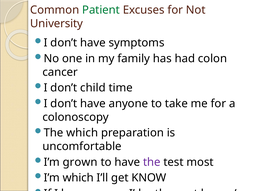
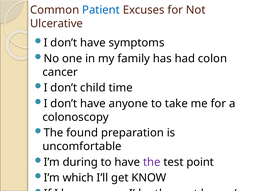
Patient colour: green -> blue (101, 10)
University: University -> Ulcerative (57, 24)
The which: which -> found (82, 133)
grown: grown -> during (80, 162)
most: most -> point (200, 162)
